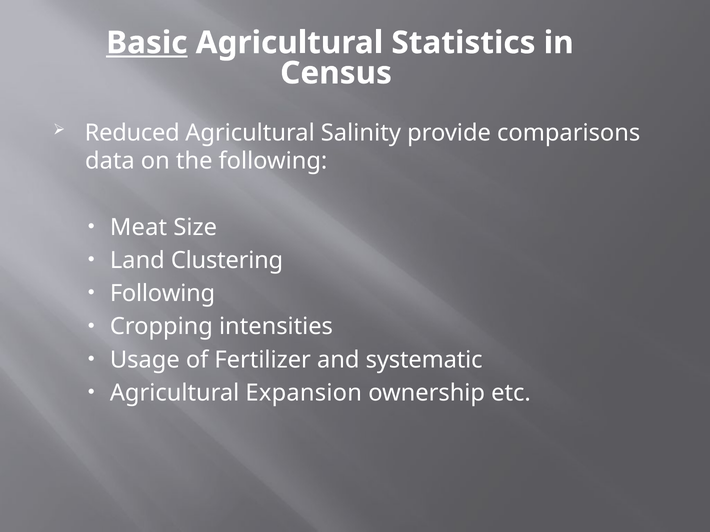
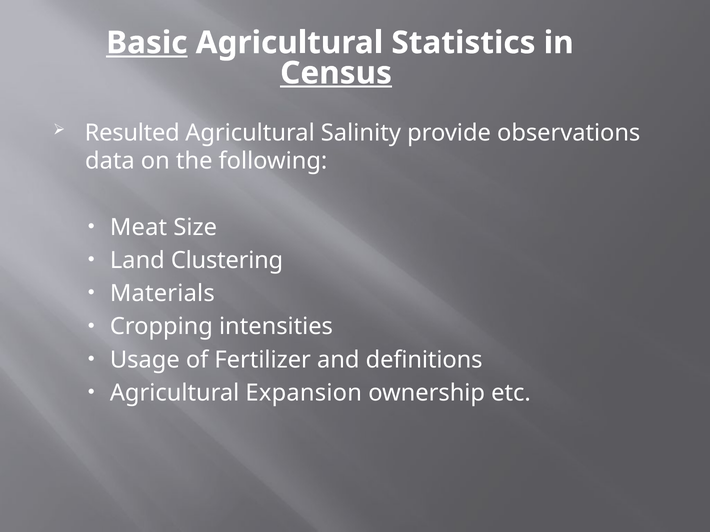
Census underline: none -> present (336, 73)
Reduced: Reduced -> Resulted (132, 133)
comparisons: comparisons -> observations (569, 133)
Following: Following -> Materials (162, 294)
systematic: systematic -> definitions (424, 360)
